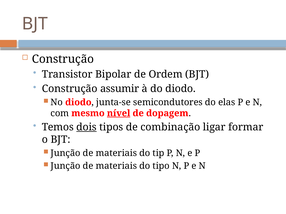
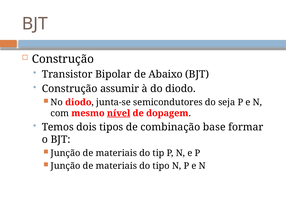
Ordem: Ordem -> Abaixo (166, 74)
elas: elas -> seja (227, 103)
dois underline: present -> none (87, 127)
ligar: ligar -> base (214, 127)
